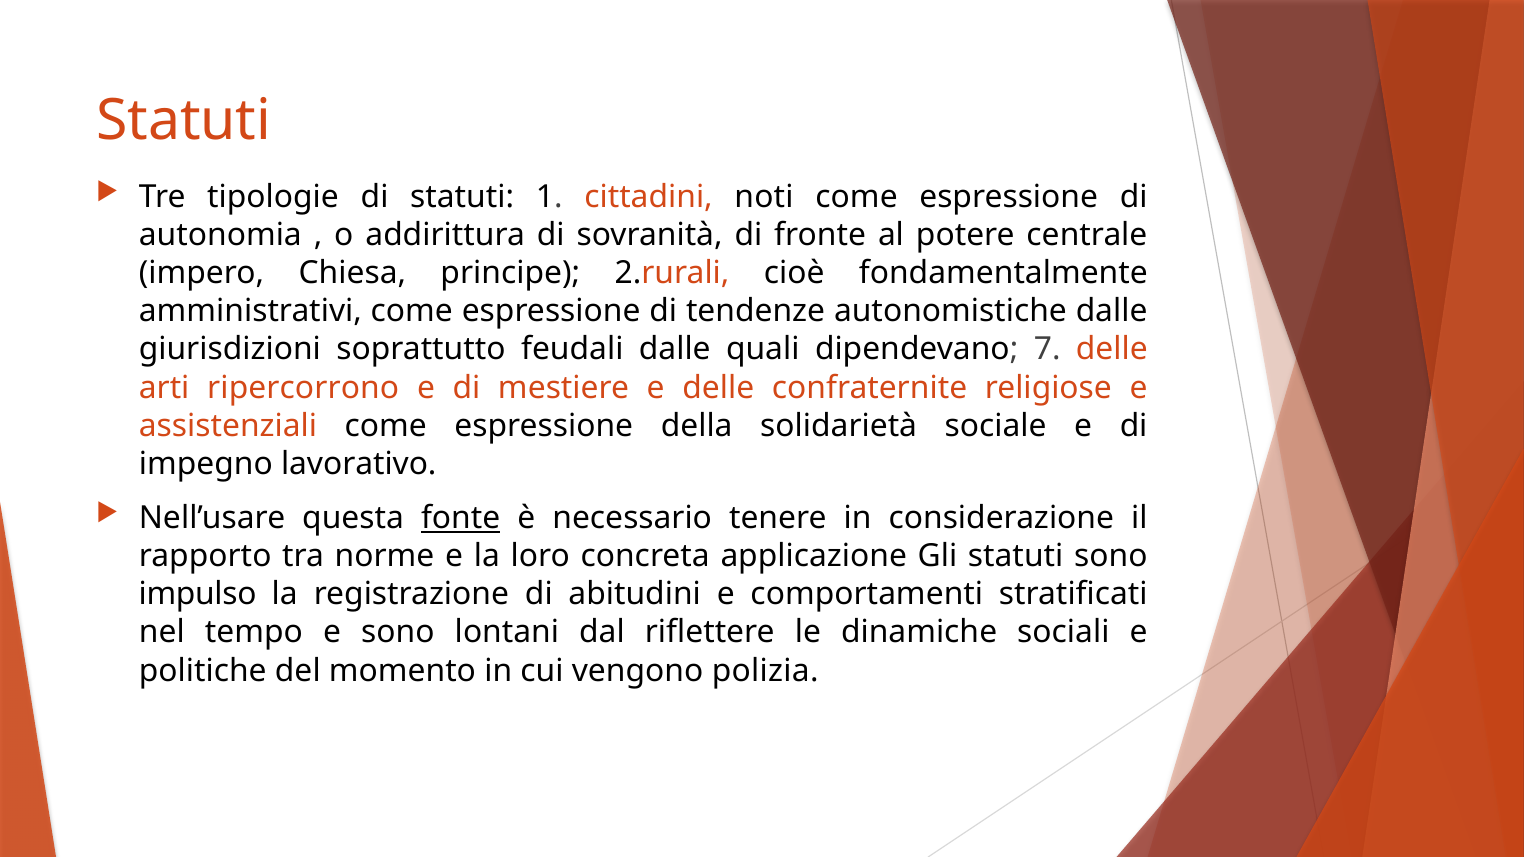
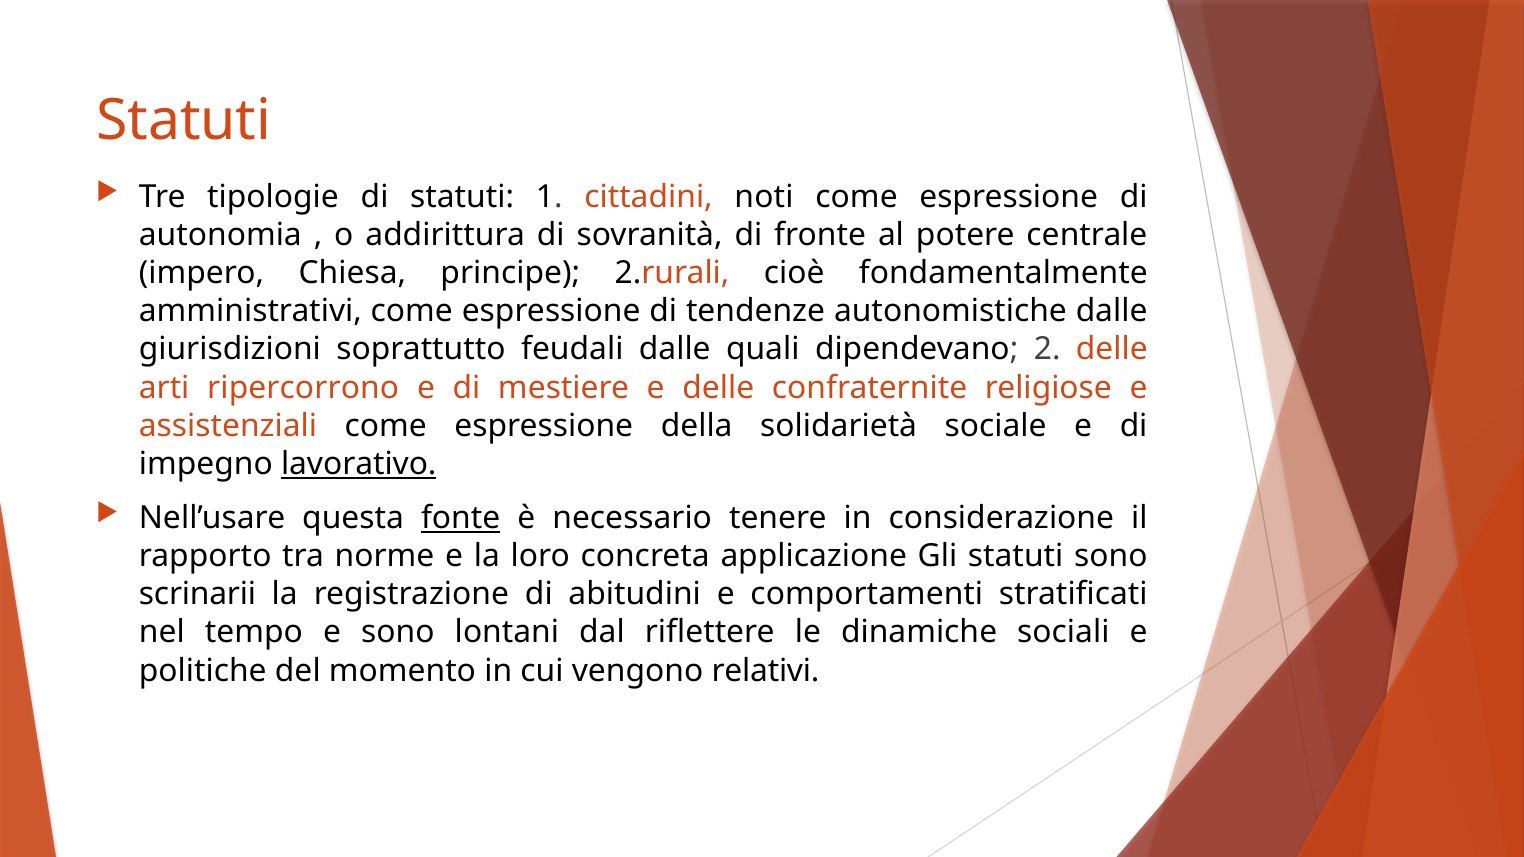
7: 7 -> 2 (1047, 350)
lavorativo underline: none -> present (359, 464)
impulso: impulso -> scrinarii (198, 594)
polizia: polizia -> relativi (765, 671)
